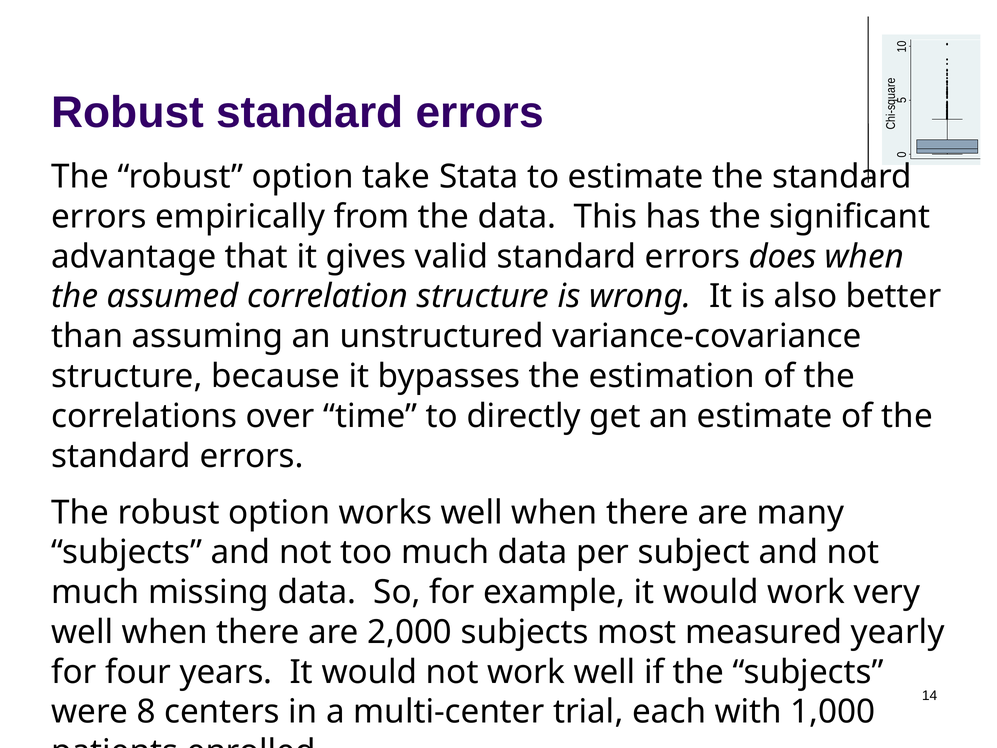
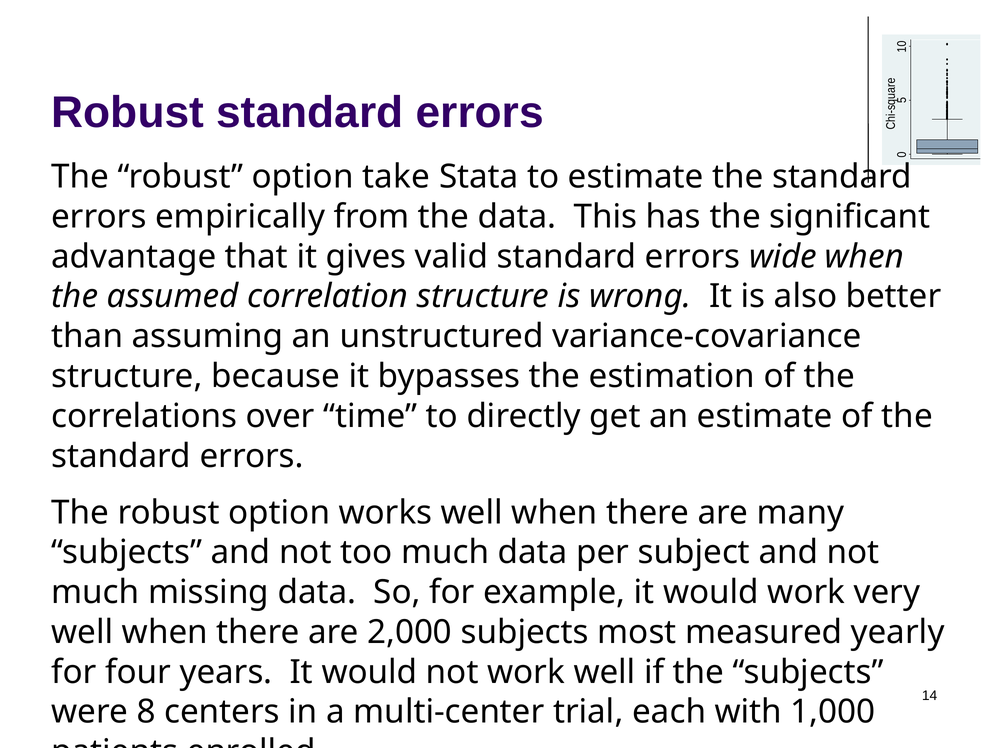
does: does -> wide (783, 256)
